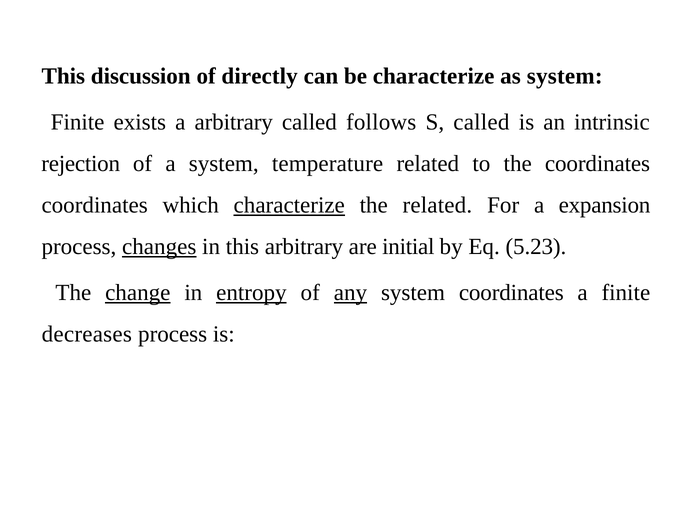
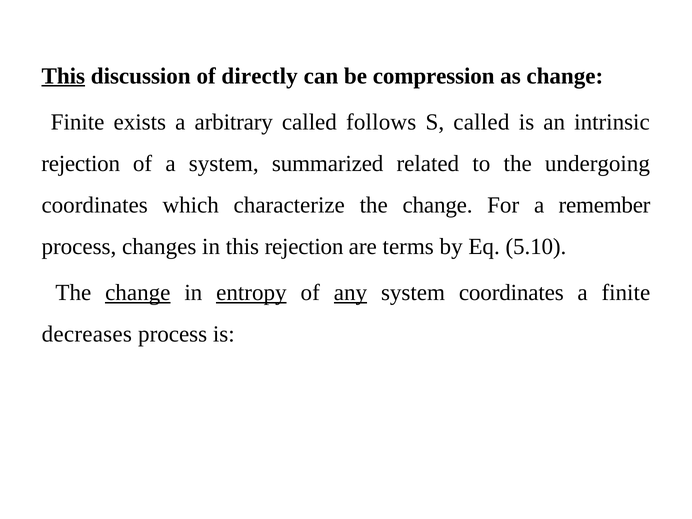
This underline: none -> present (63, 76)
be characterize: characterize -> compression (434, 76)
as system: system -> change (565, 76)
temperature: temperature -> summarized (328, 164)
the coordinates: coordinates -> undergoing (597, 164)
characterize underline: present -> none (289, 205)
related: related -> change (438, 205)
expansion: expansion -> remember (605, 205)
changes underline: present -> none (159, 247)
this arbitrary: arbitrary -> rejection (304, 247)
initial: initial -> terms (408, 247)
5.23: 5.23 -> 5.10 (536, 247)
